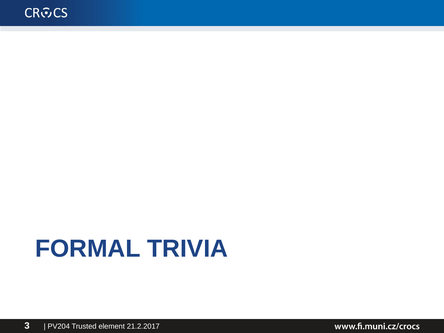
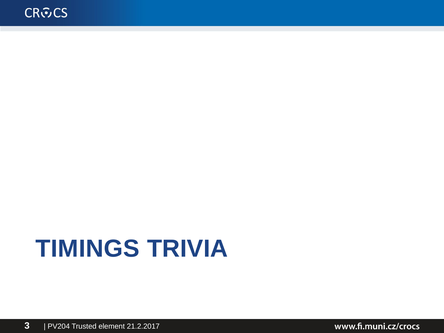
FORMAL: FORMAL -> TIMINGS (88, 249)
